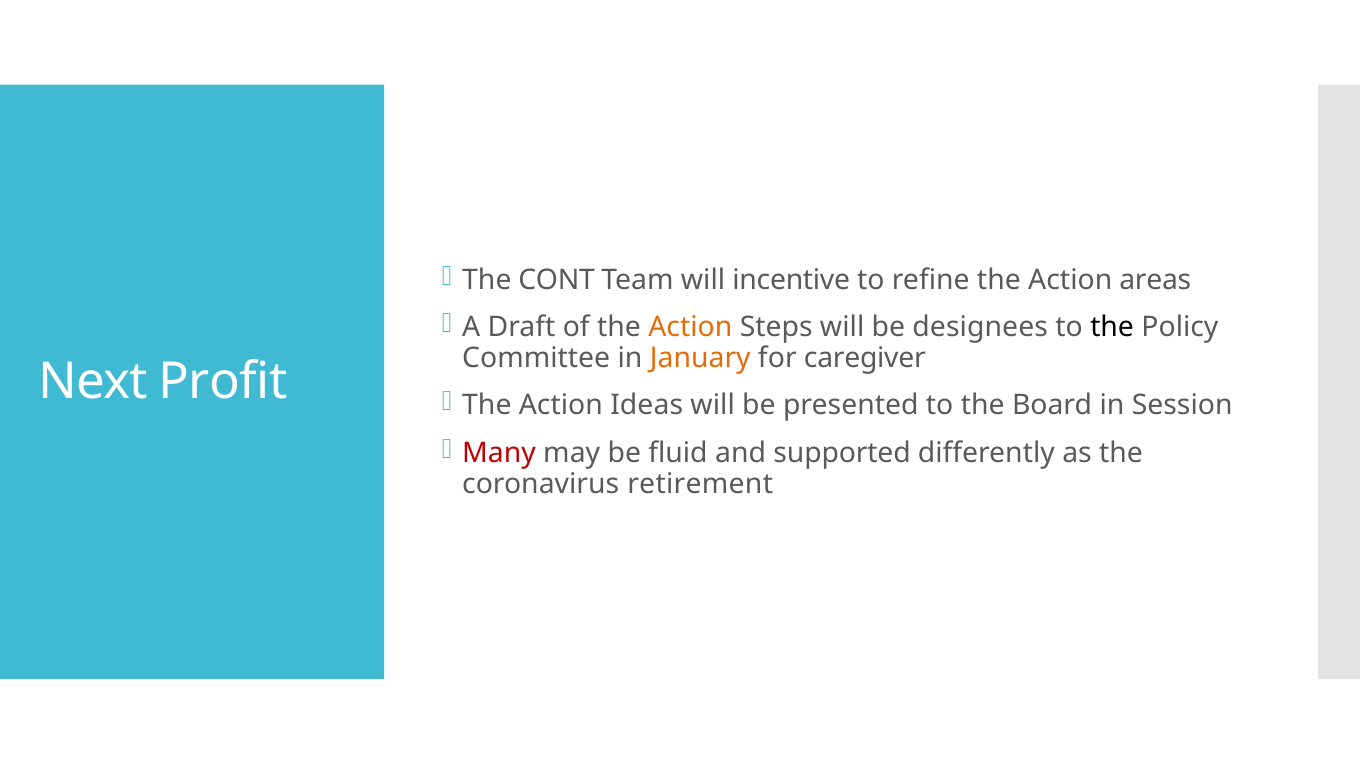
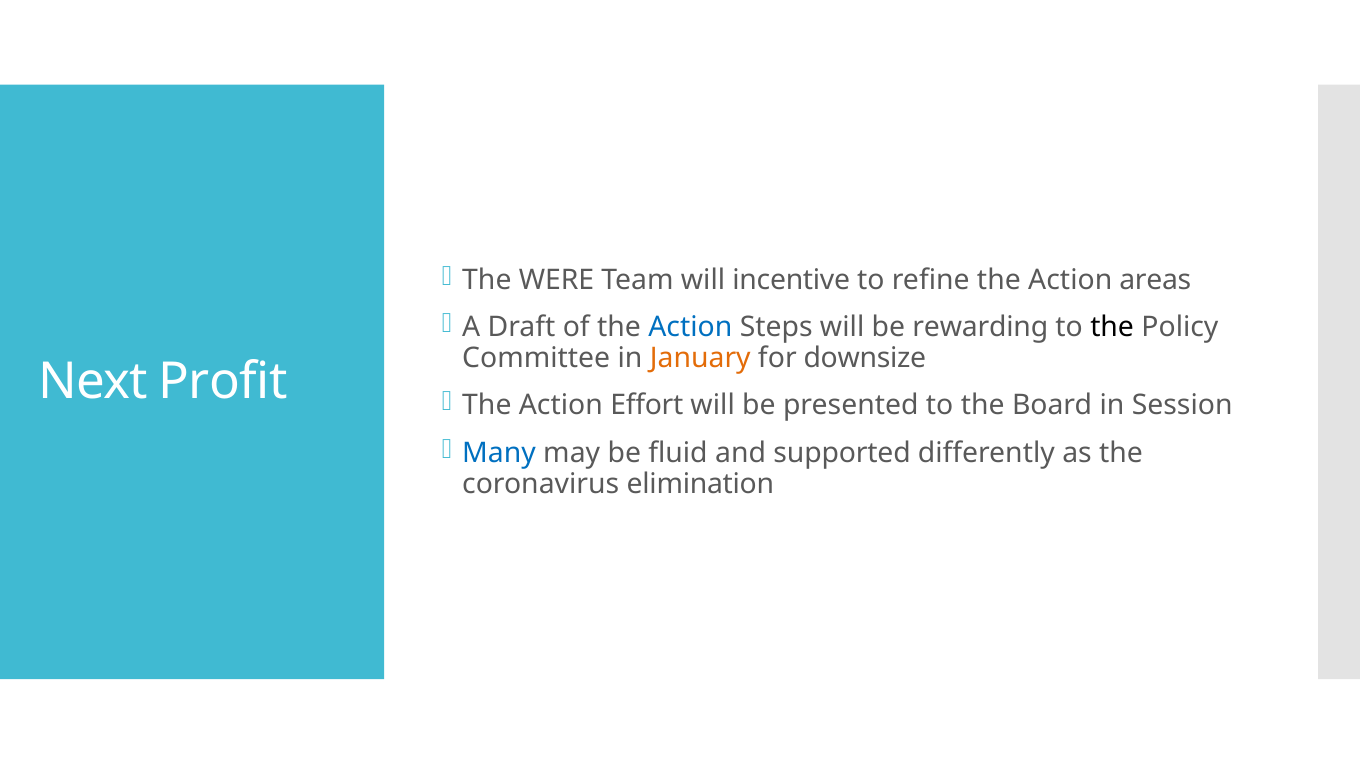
CONT: CONT -> WERE (556, 280)
Action colour: orange -> blue (690, 327)
designees: designees -> rewarding (980, 327)
caregiver: caregiver -> downsize (865, 358)
Ideas: Ideas -> Effort (647, 406)
Many colour: red -> blue (499, 453)
retirement: retirement -> elimination (700, 484)
